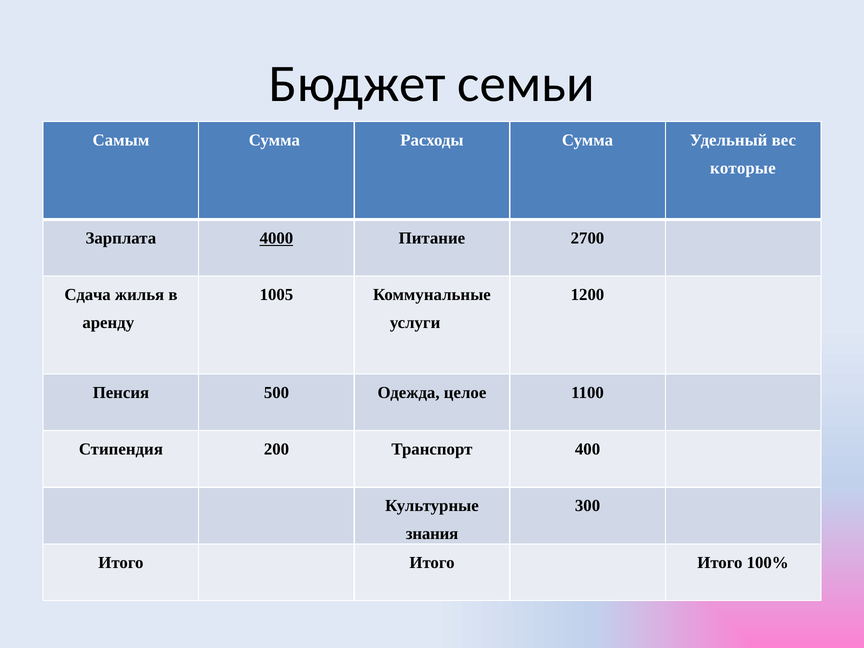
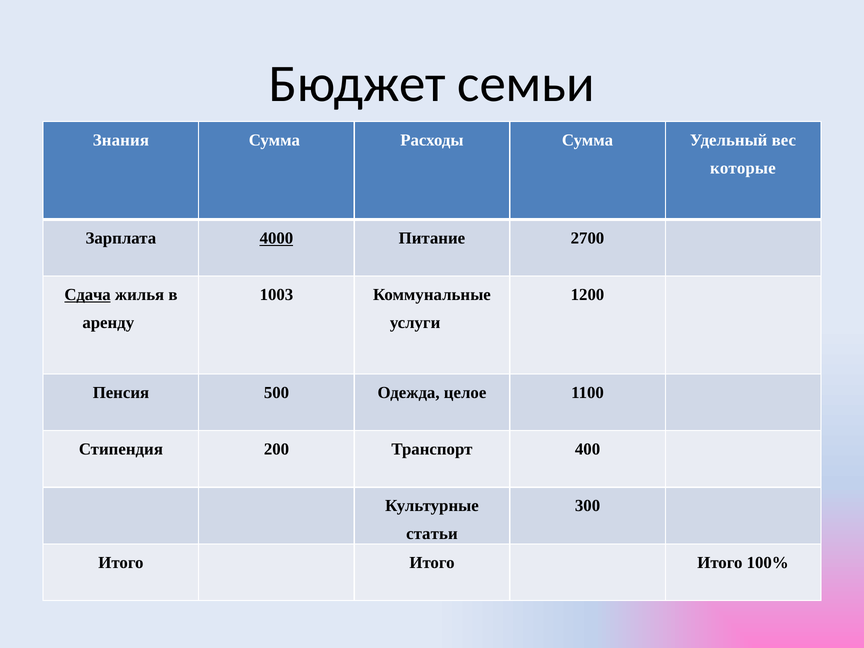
Самым: Самым -> Знания (121, 140)
Сдача underline: none -> present (88, 295)
1005: 1005 -> 1003 (276, 295)
знания: знания -> статьи (432, 534)
